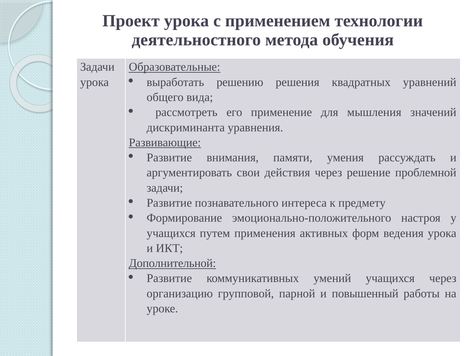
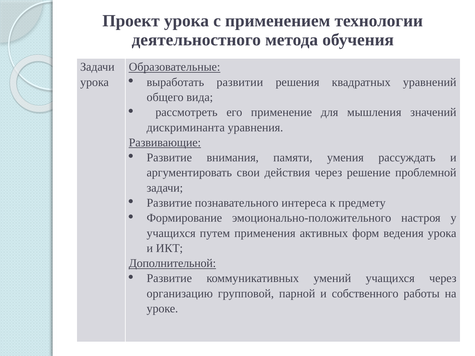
решению: решению -> развитии (240, 82)
повышенный: повышенный -> собственного (365, 294)
